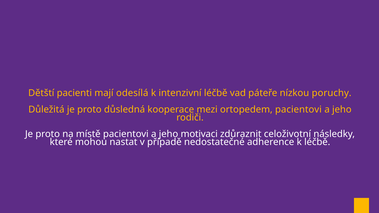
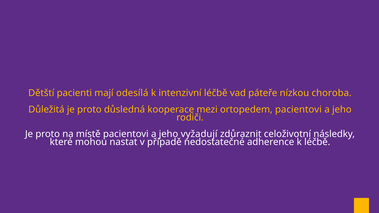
poruchy: poruchy -> choroba (332, 93)
motivaci: motivaci -> vyžadují (199, 134)
